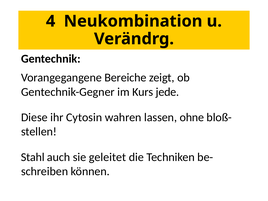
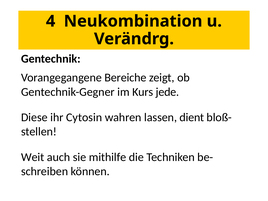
ohne: ohne -> dient (192, 117)
Stahl: Stahl -> Weit (33, 157)
geleitet: geleitet -> mithilfe (108, 157)
